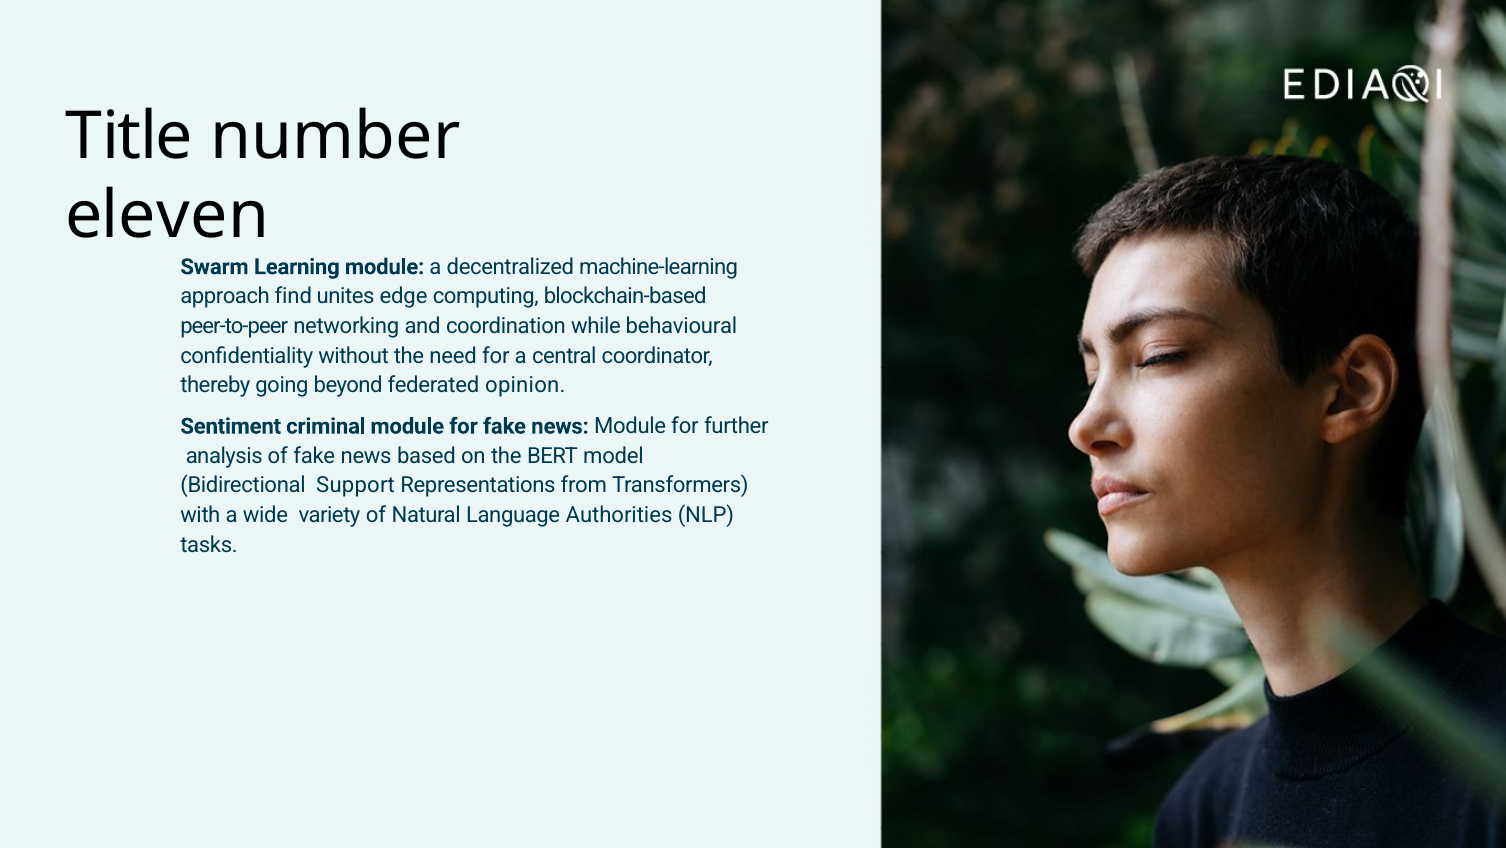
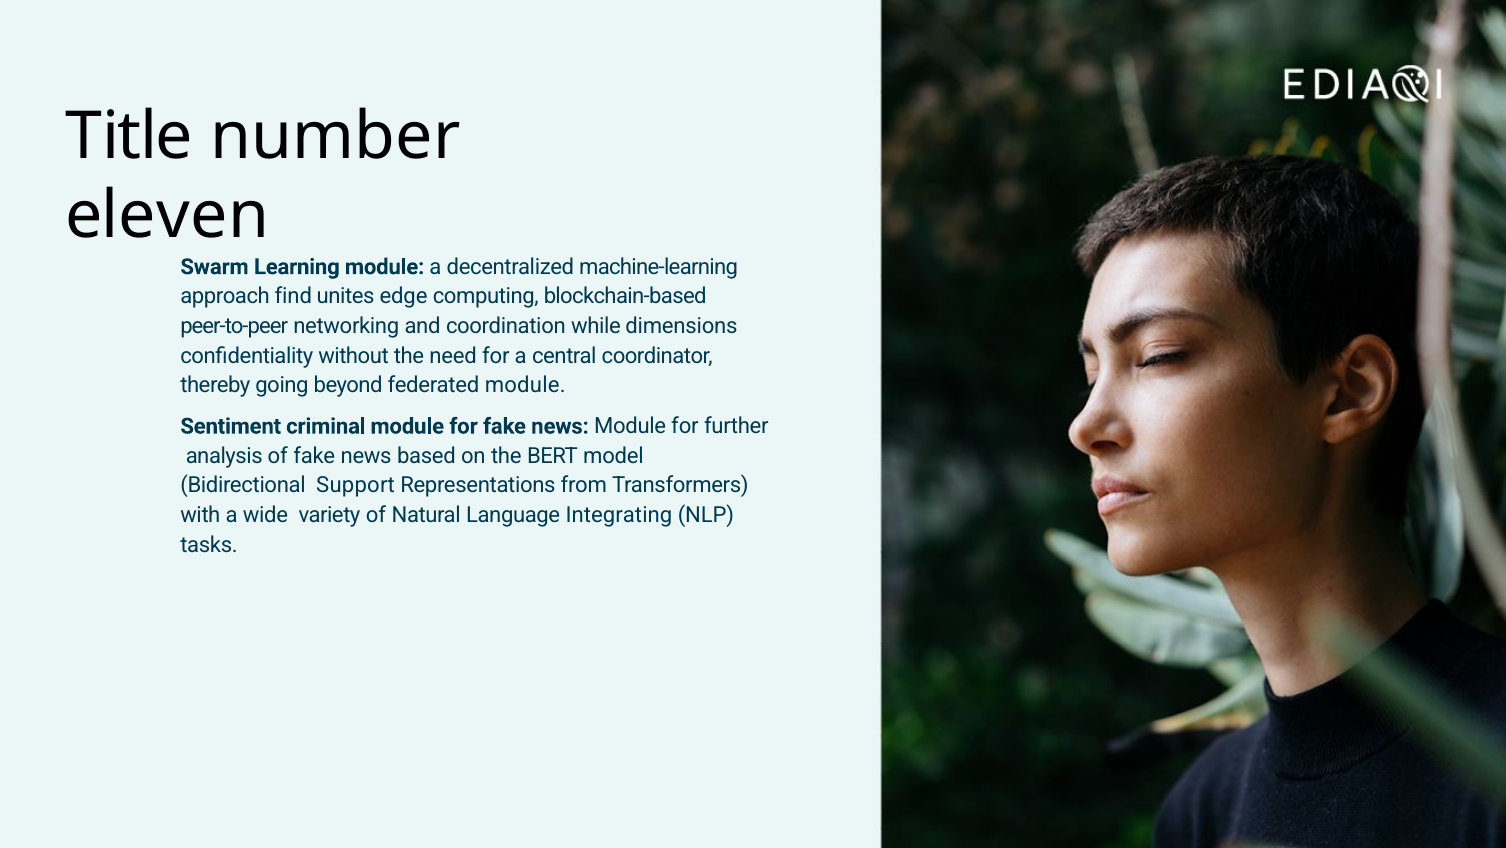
behavioural: behavioural -> dimensions (681, 326)
federated opinion: opinion -> module (525, 386)
Authorities: Authorities -> Integrating (619, 516)
